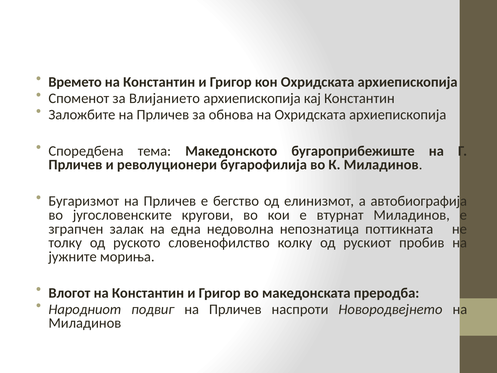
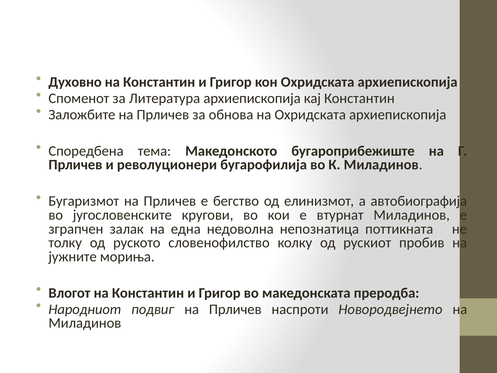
Времето: Времето -> Духовно (75, 82)
Влијанието: Влијанието -> Литература (165, 98)
